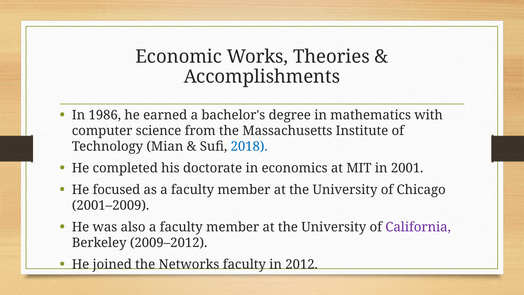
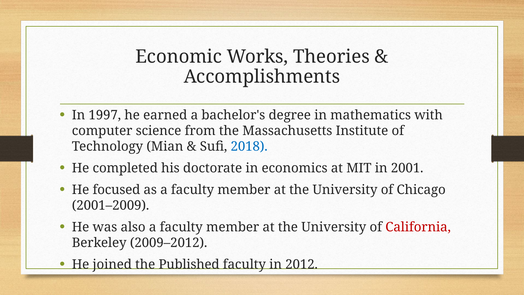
1986: 1986 -> 1997 (105, 115)
California colour: purple -> red (418, 227)
Networks: Networks -> Published (189, 264)
